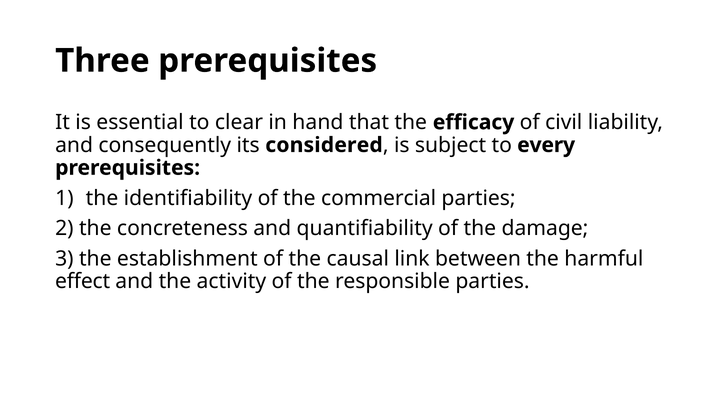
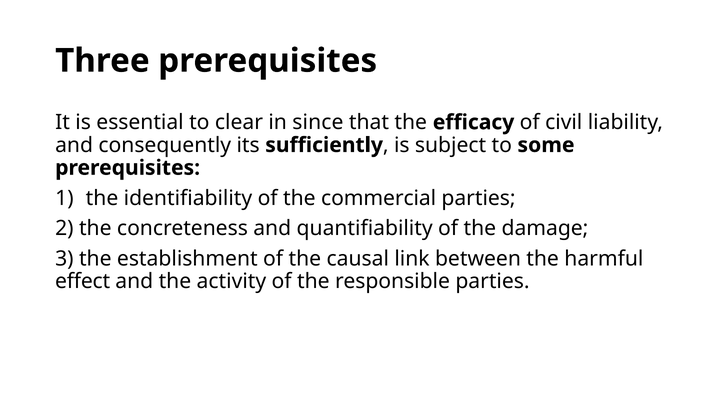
hand: hand -> since (318, 122)
considered: considered -> sufficiently (324, 145)
every: every -> some (546, 145)
